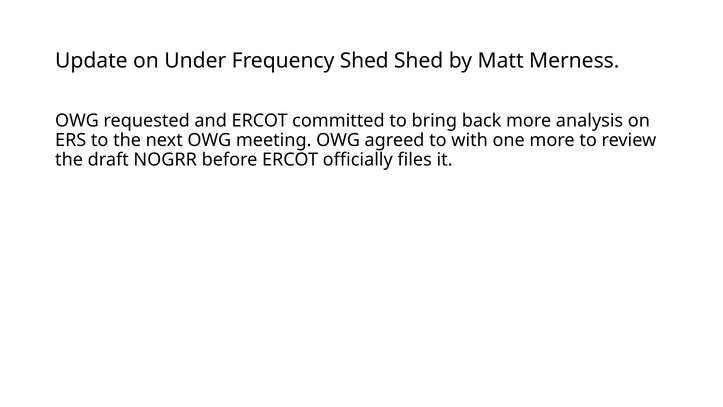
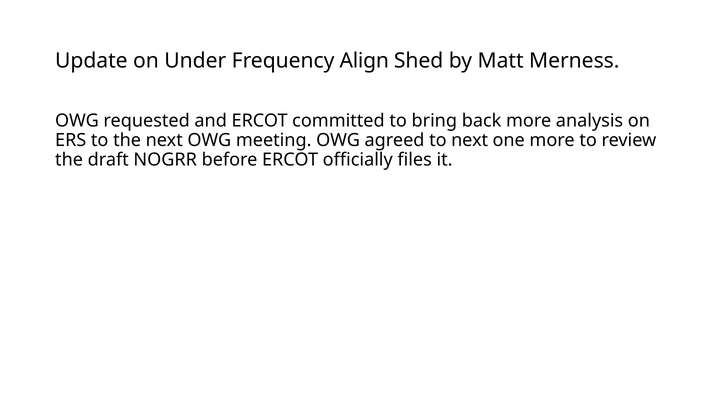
Frequency Shed: Shed -> Align (364, 61)
to with: with -> next (470, 140)
